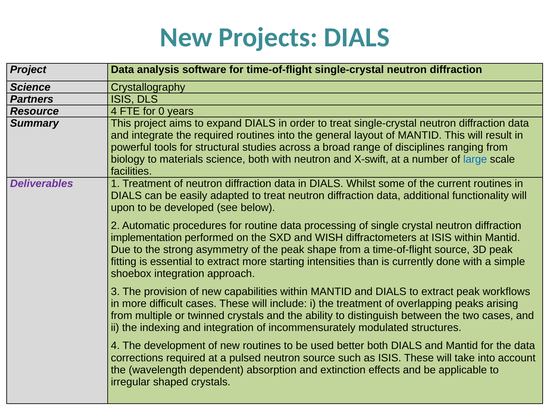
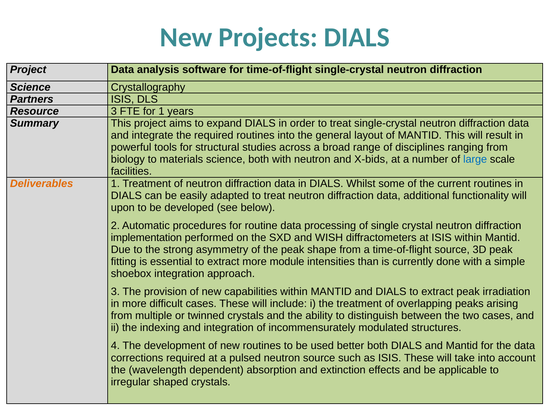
Resource 4: 4 -> 3 (114, 111)
for 0: 0 -> 1 (161, 111)
X-swift: X-swift -> X-bids (371, 159)
Deliverables colour: purple -> orange (42, 183)
starting: starting -> module (287, 261)
workflows: workflows -> irradiation (506, 291)
